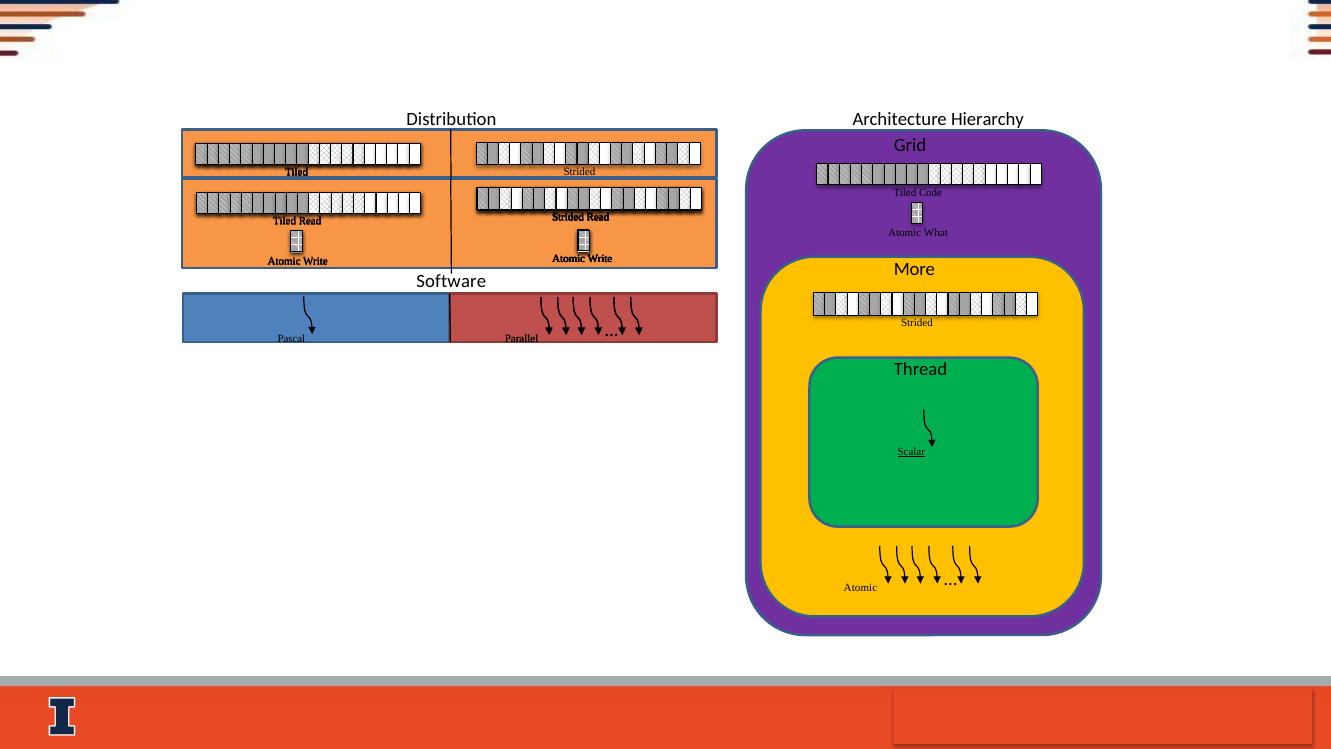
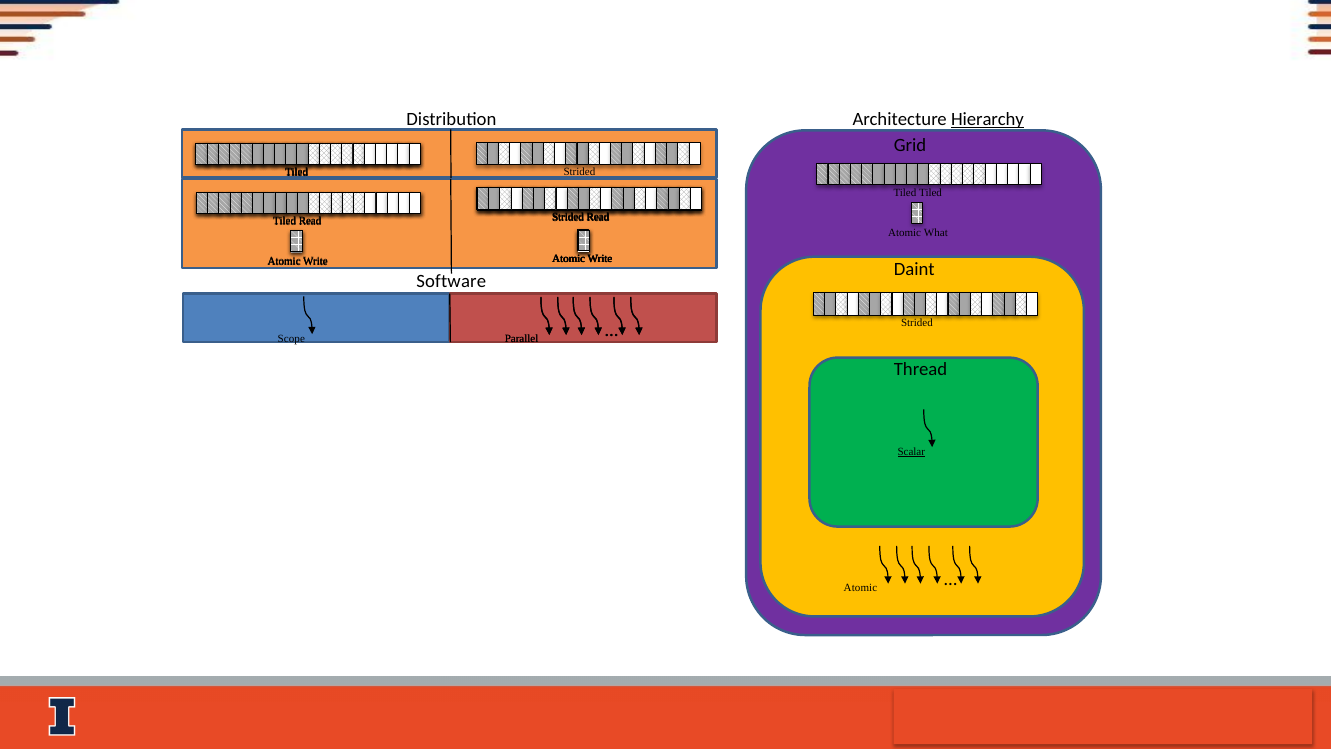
Hierarchy underline: none -> present (988, 119)
Code: Code -> Tiled (930, 193)
More: More -> Daint (914, 269)
Pascal: Pascal -> Scope (291, 339)
